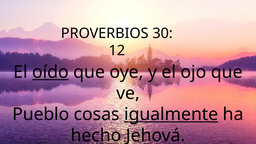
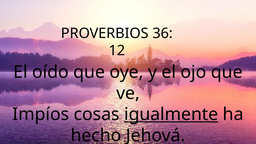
30: 30 -> 36 (163, 33)
oído underline: present -> none (50, 72)
Pueblo: Pueblo -> Impíos (41, 114)
